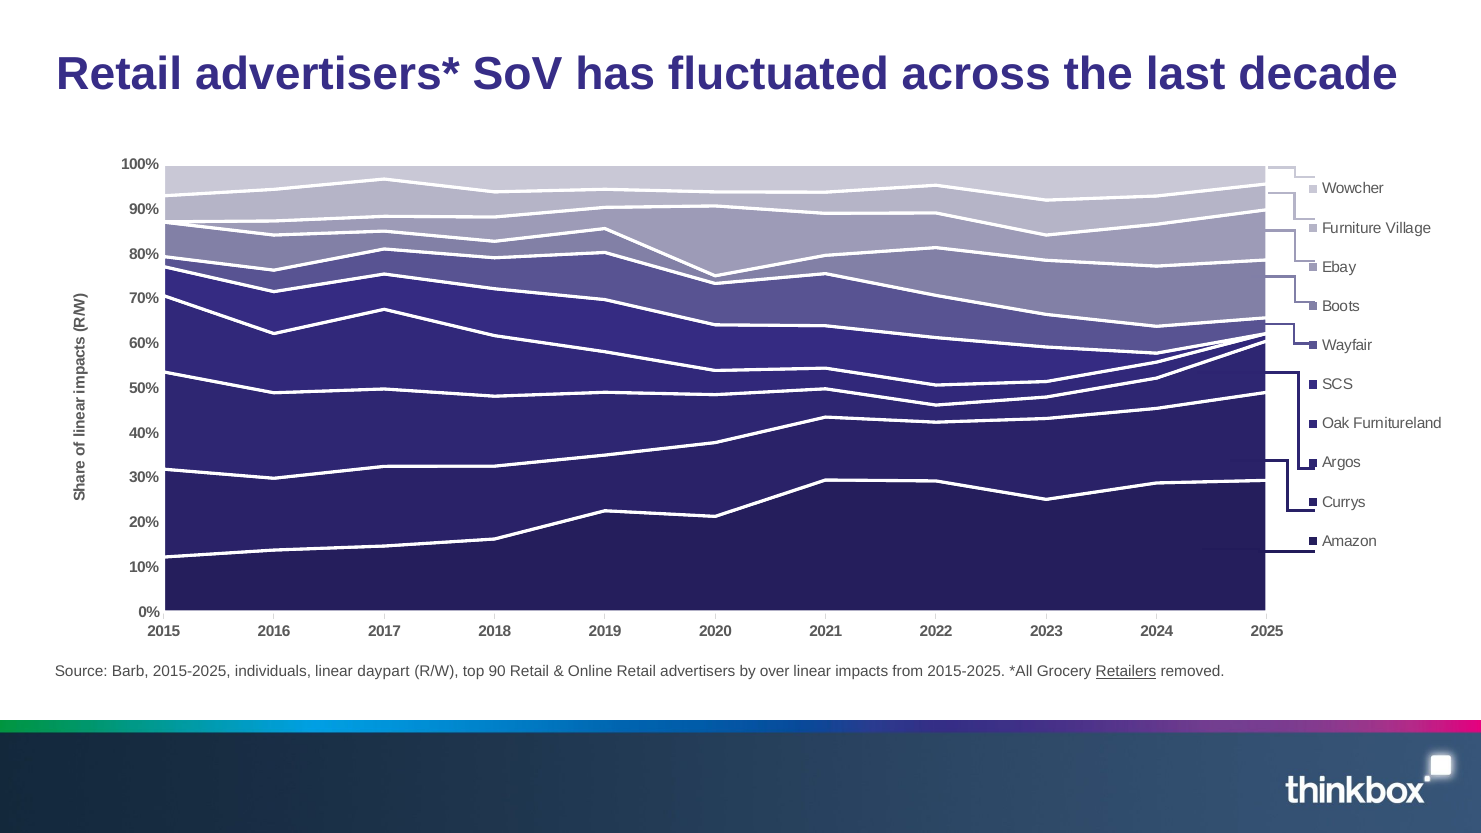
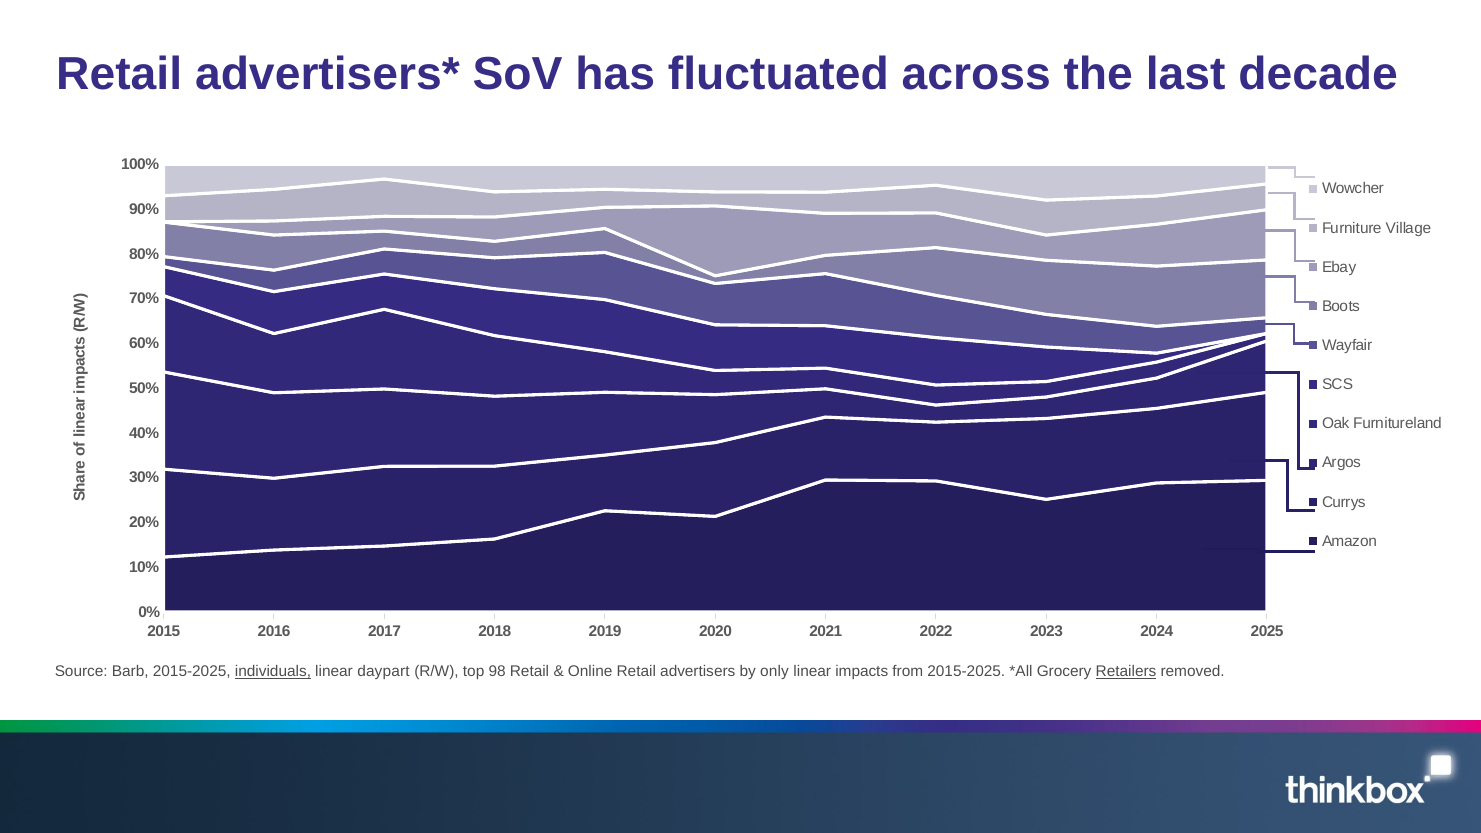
individuals underline: none -> present (273, 672)
90: 90 -> 98 (497, 672)
over: over -> only (775, 672)
